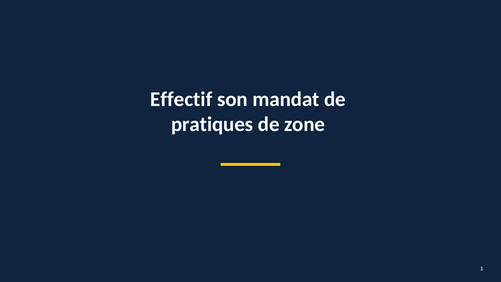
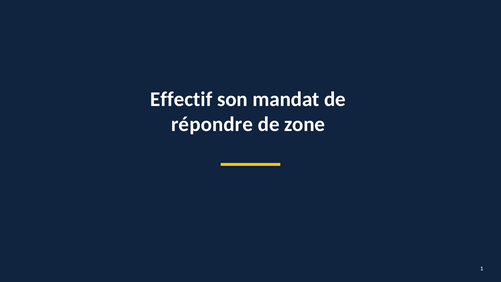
pratiques: pratiques -> répondre (212, 124)
